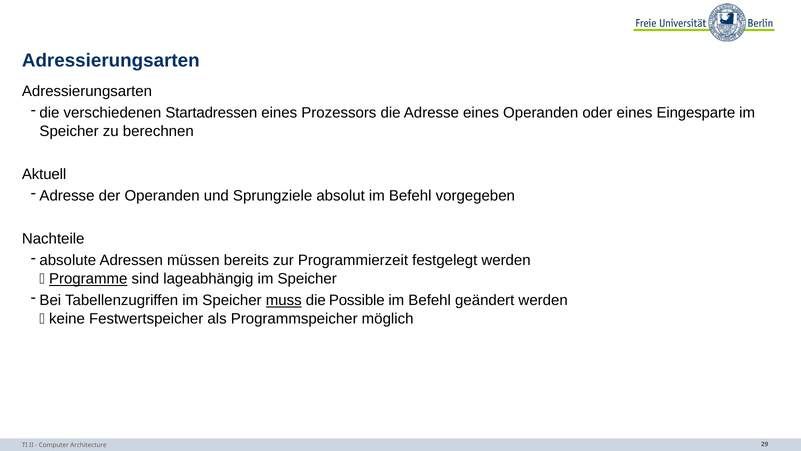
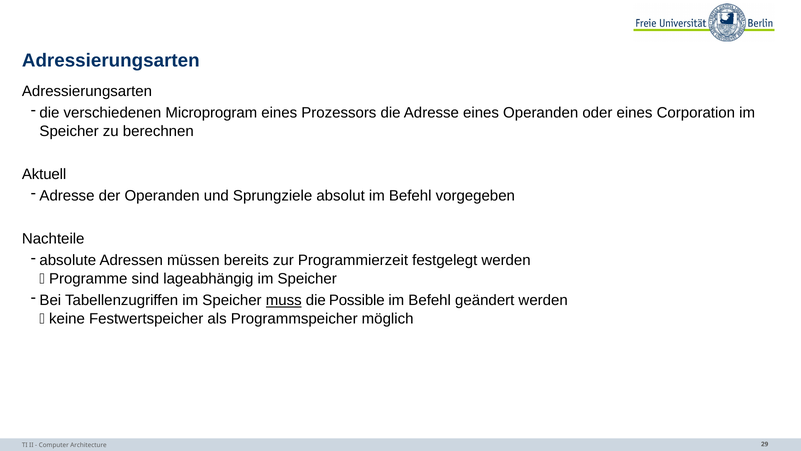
Startadressen: Startadressen -> Microprogram (211, 113)
Eingesparte: Eingesparte -> Corporation (696, 113)
Programme underline: present -> none (88, 279)
